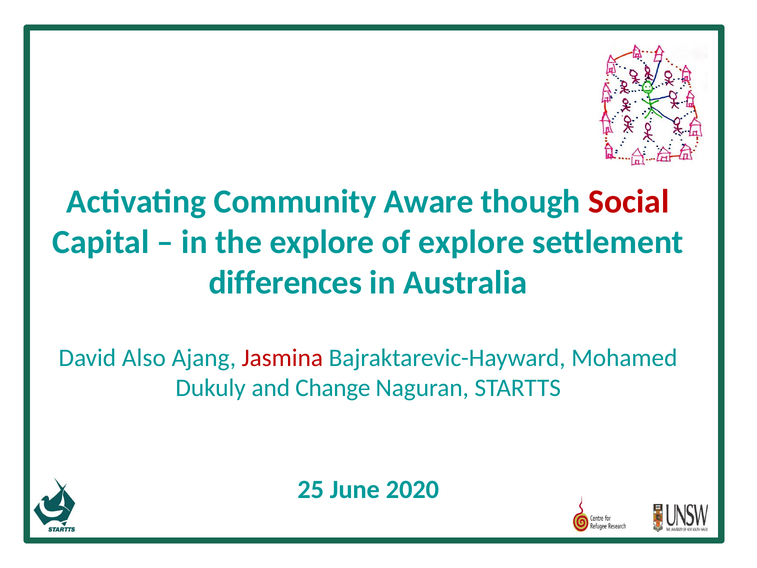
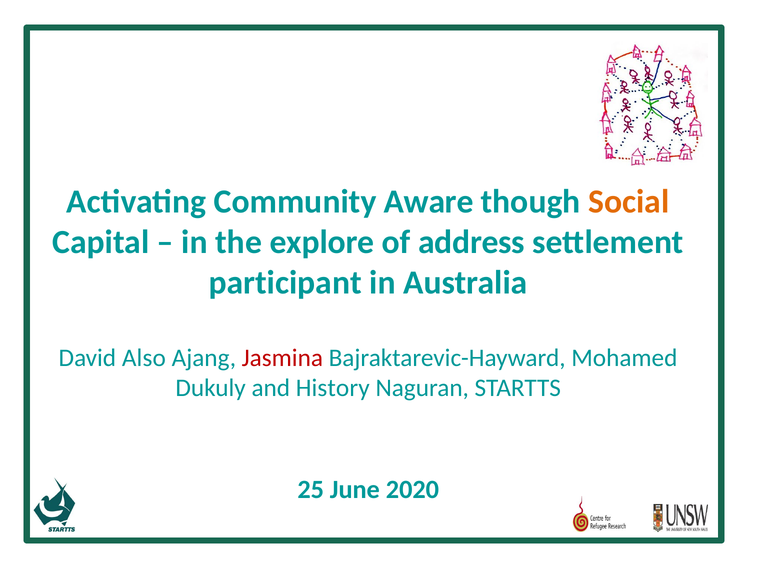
Social colour: red -> orange (629, 202)
of explore: explore -> address (472, 242)
differences: differences -> participant (285, 283)
Change: Change -> History (333, 388)
